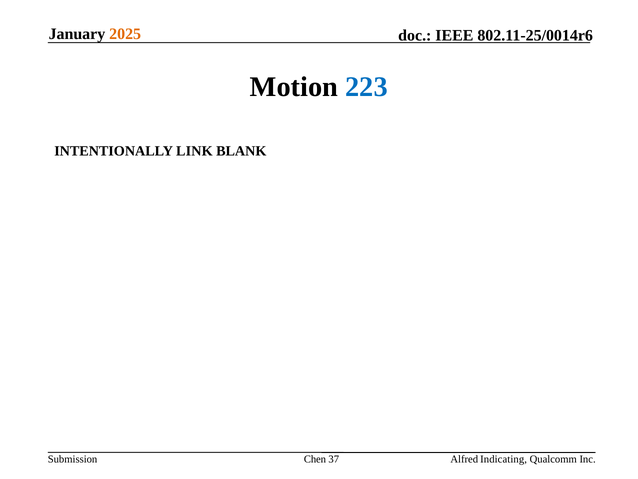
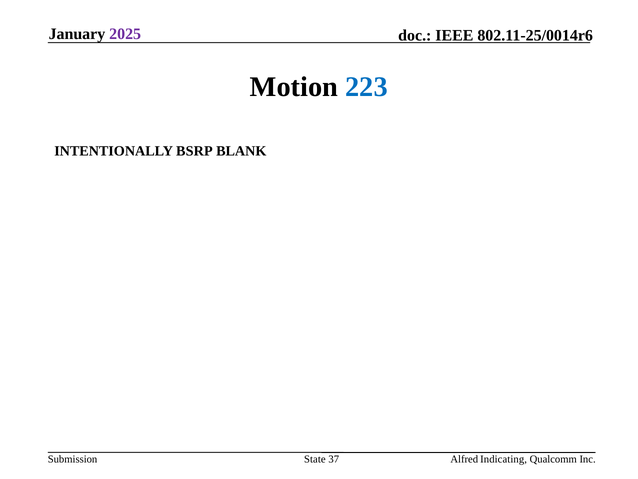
2025 colour: orange -> purple (125, 34)
LINK: LINK -> BSRP (194, 151)
Chen: Chen -> State (315, 459)
